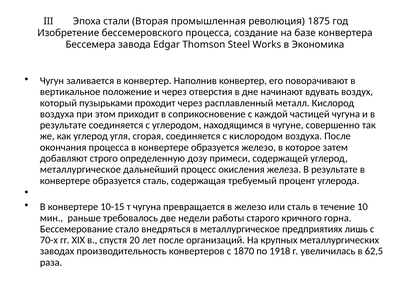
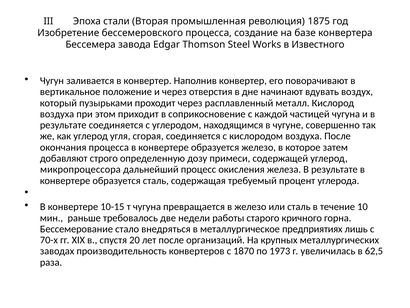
Экономика: Экономика -> Известного (318, 44)
металлургическое: металлургическое -> микропроцессора (80, 169)
1918: 1918 -> 1973 (280, 251)
